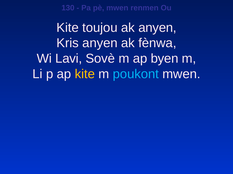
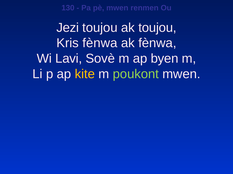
Kite: Kite -> Jezi (68, 28)
ak anyen: anyen -> toujou (157, 28)
Kris anyen: anyen -> fènwa (100, 43)
poukont colour: light blue -> light green (136, 74)
